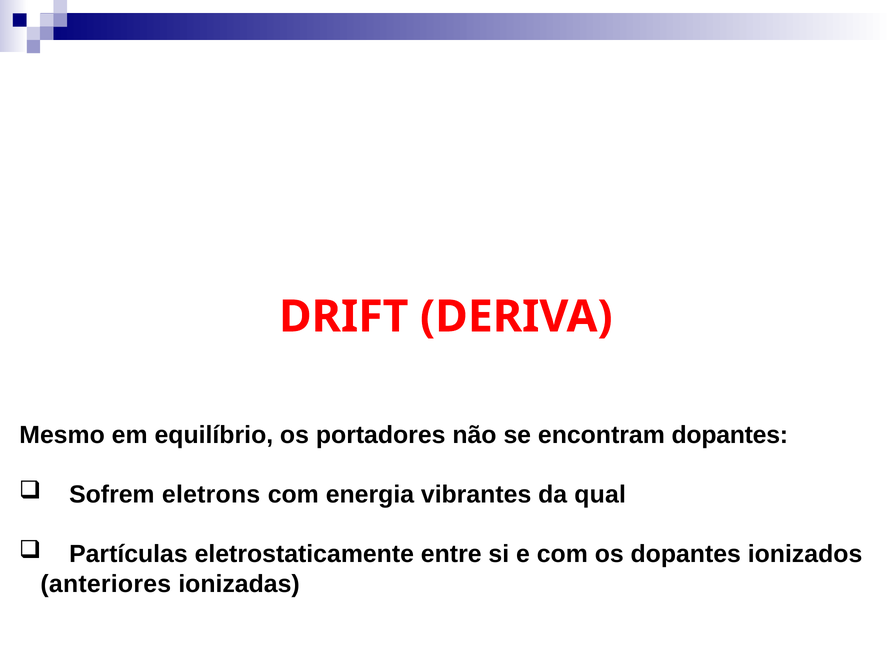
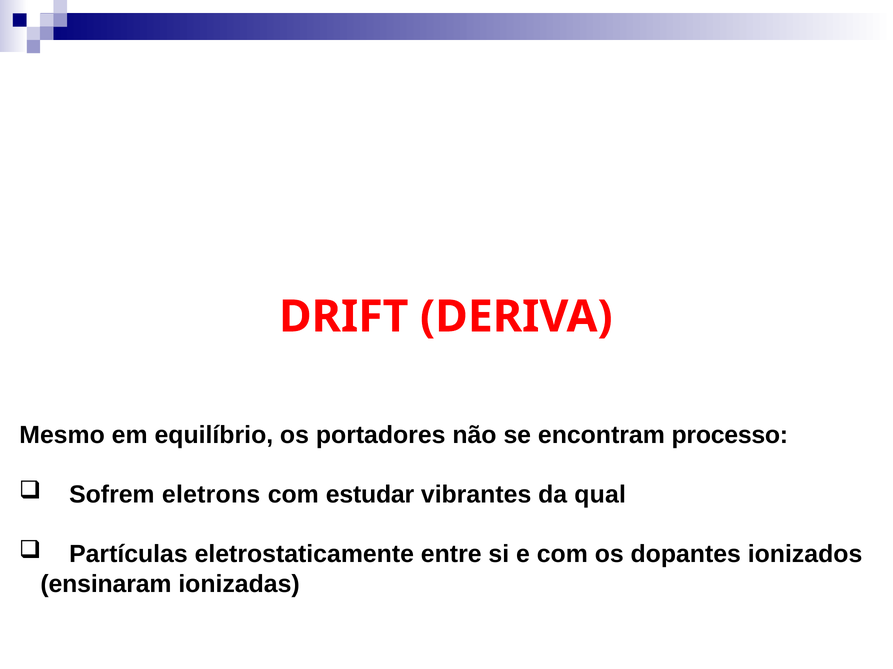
encontram dopantes: dopantes -> processo (730, 436)
energia: energia -> estudar (370, 495)
anteriores: anteriores -> ensinaram (106, 585)
